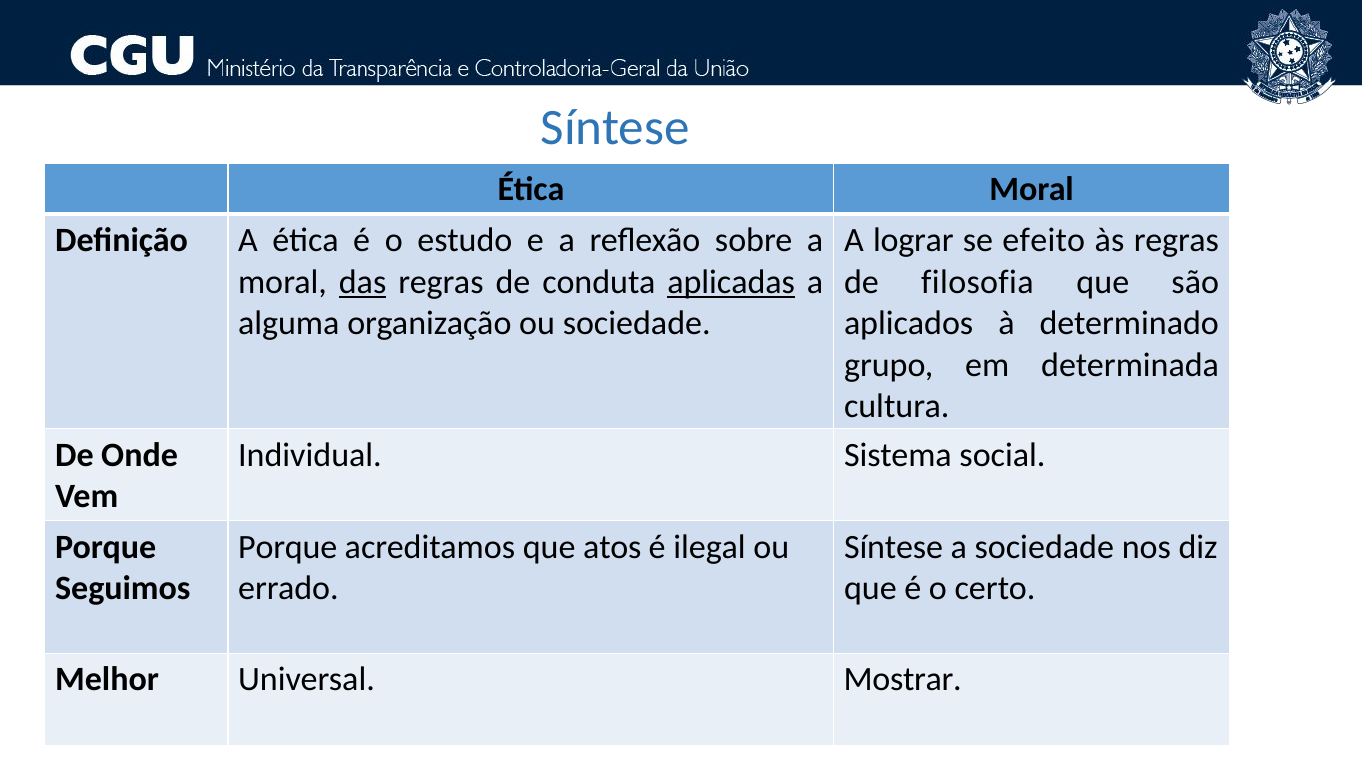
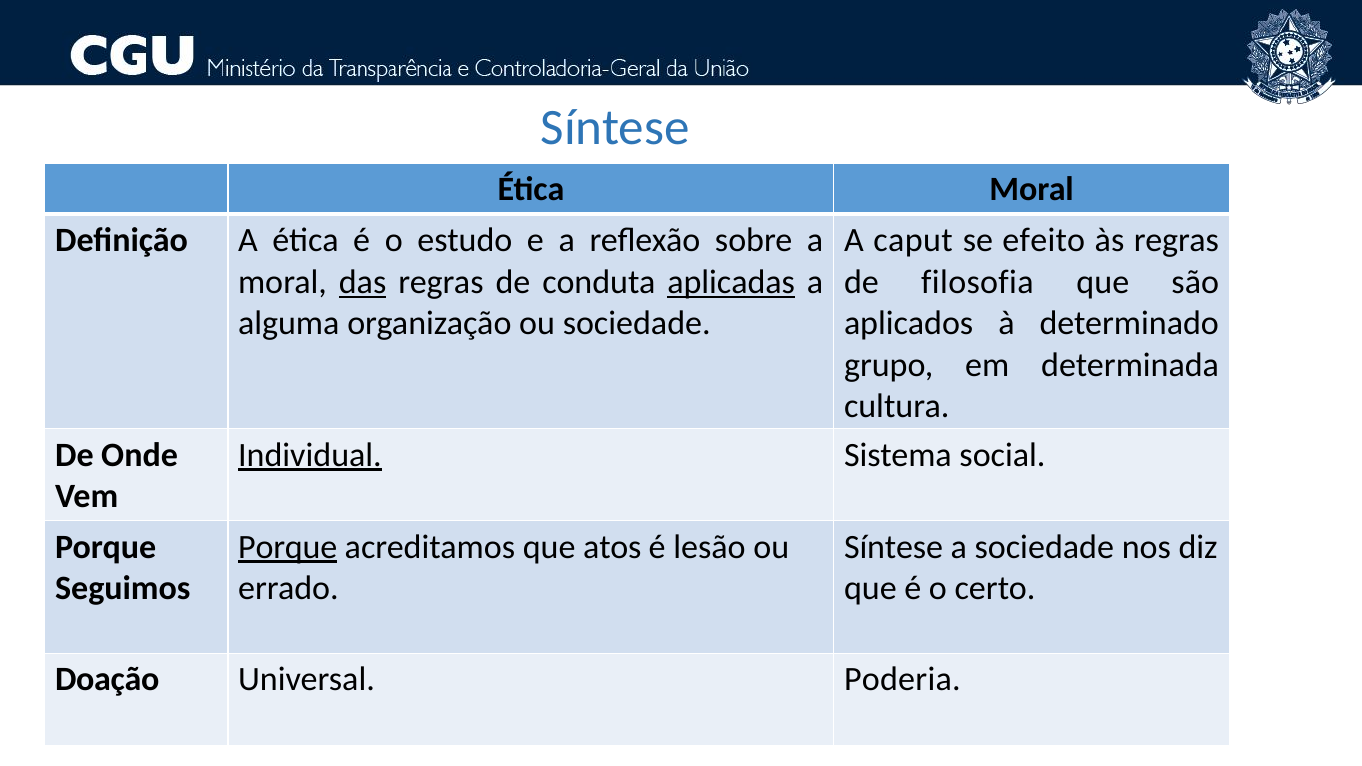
lograr: lograr -> caput (913, 240)
Individual underline: none -> present (310, 455)
Porque underline: none -> present (288, 547)
ilegal: ilegal -> lesão (710, 547)
Melhor: Melhor -> Doação (107, 680)
Mostrar: Mostrar -> Poderia (902, 680)
